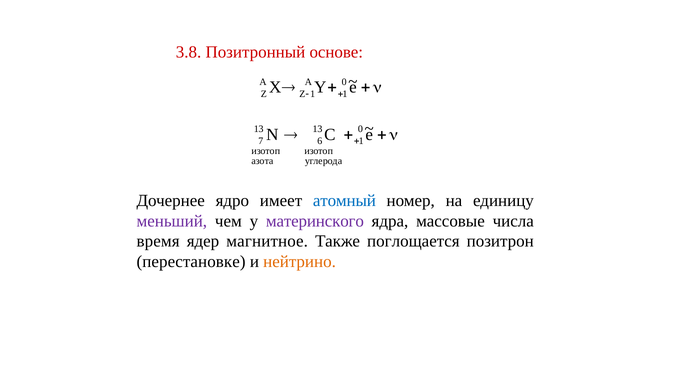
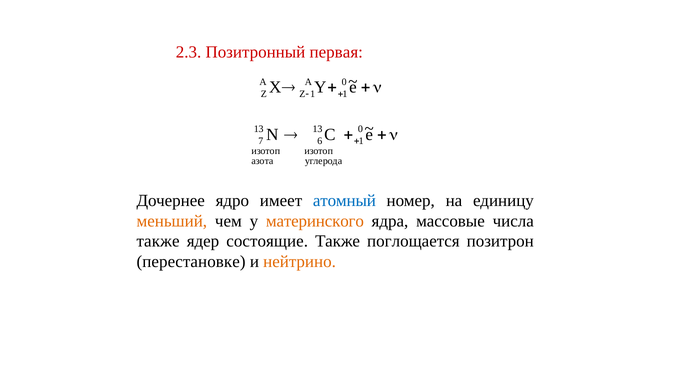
3.8: 3.8 -> 2.3 (189, 52)
основе: основе -> первая (336, 52)
меньший colour: purple -> orange (172, 221)
материнского colour: purple -> orange (315, 221)
время: время -> также (158, 241)
магнитное: магнитное -> состоящие (267, 241)
